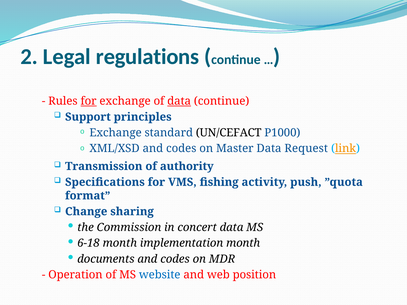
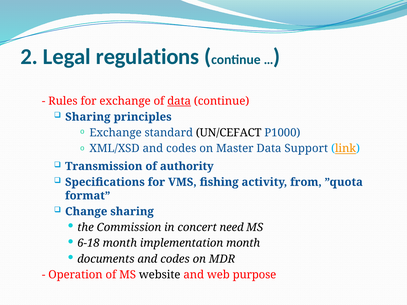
for underline: present -> none (89, 101)
Support: Support -> Sharing (88, 117)
Request: Request -> Support (306, 149)
push: push -> from (306, 182)
concert data: data -> need (232, 228)
website colour: blue -> black (160, 275)
position: position -> purpose (254, 275)
